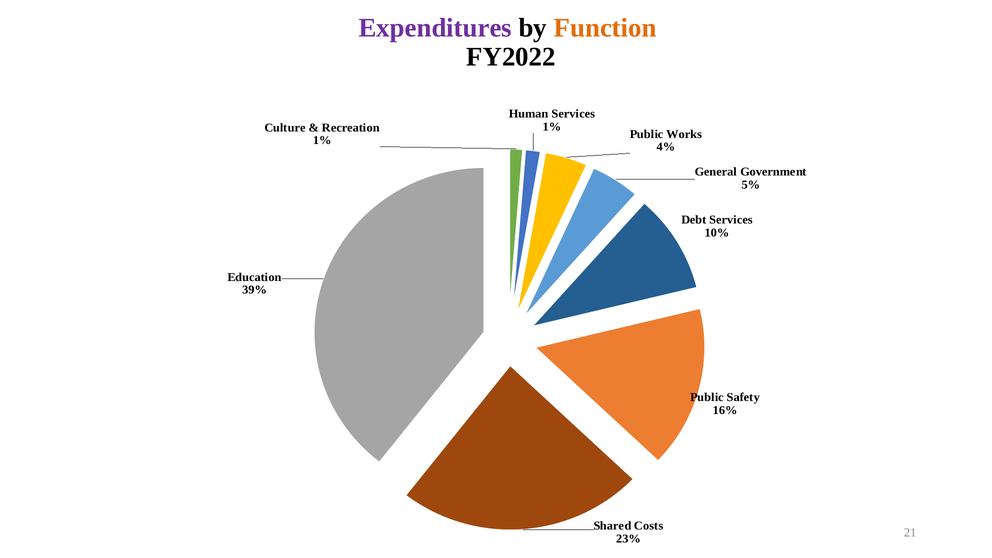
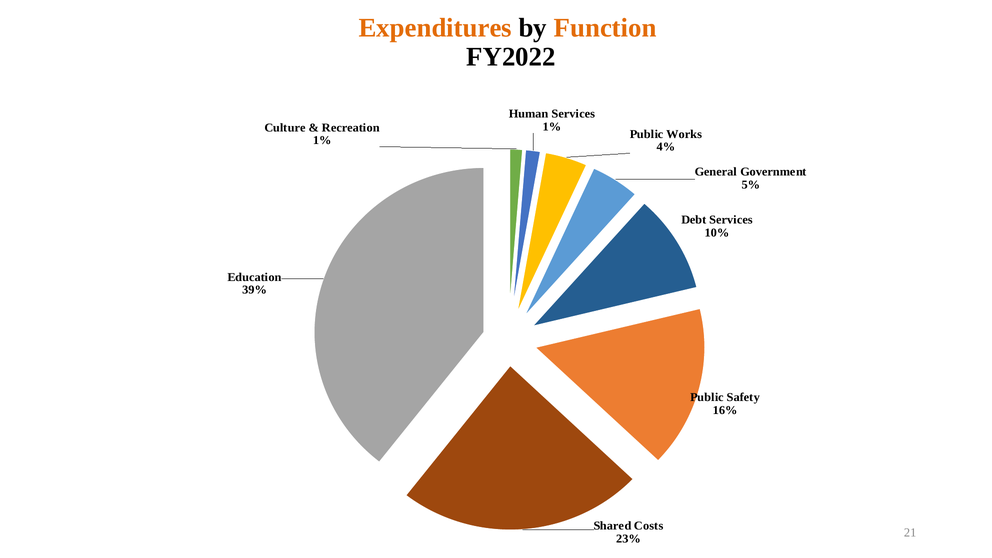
Expenditures colour: purple -> orange (435, 28)
